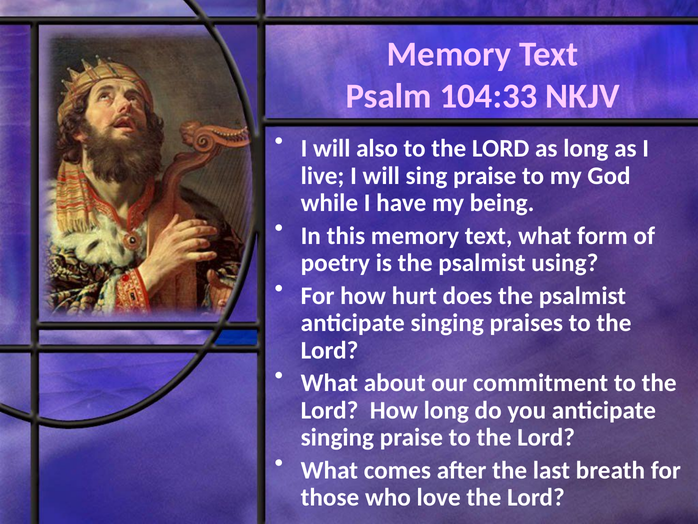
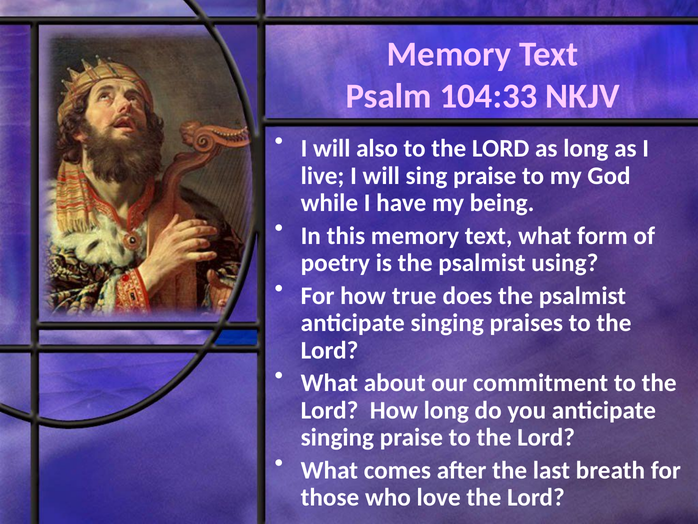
hurt: hurt -> true (414, 296)
